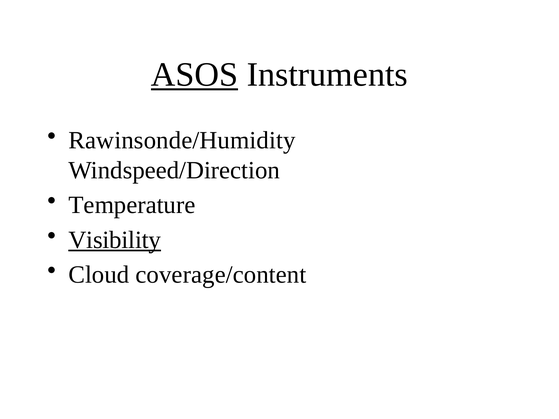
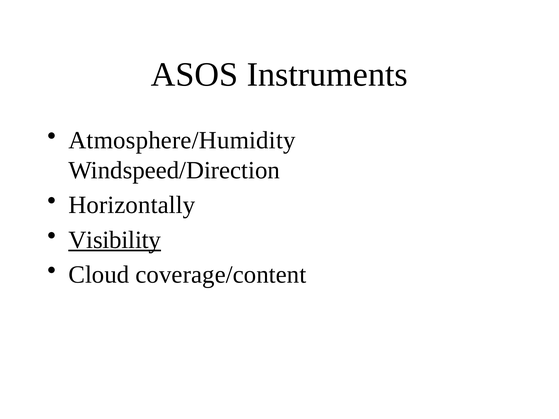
ASOS underline: present -> none (194, 75)
Rawinsonde/Humidity: Rawinsonde/Humidity -> Atmosphere/Humidity (182, 141)
Temperature: Temperature -> Horizontally (132, 205)
